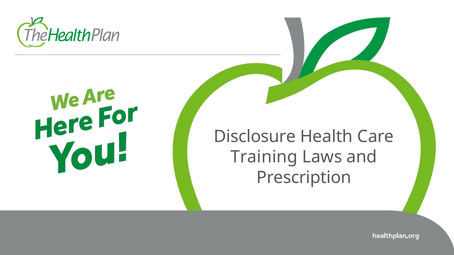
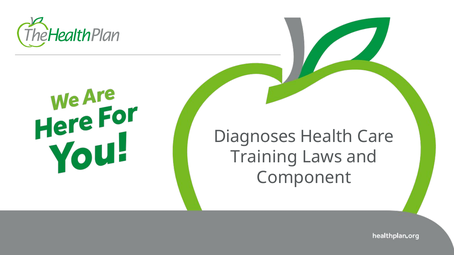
Disclosure: Disclosure -> Diagnoses (255, 137)
Prescription: Prescription -> Component (304, 178)
